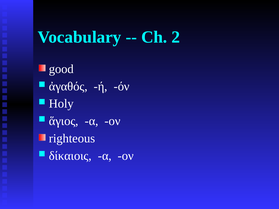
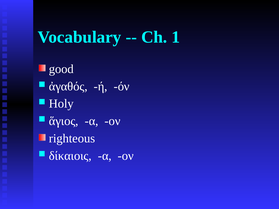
2: 2 -> 1 (176, 37)
